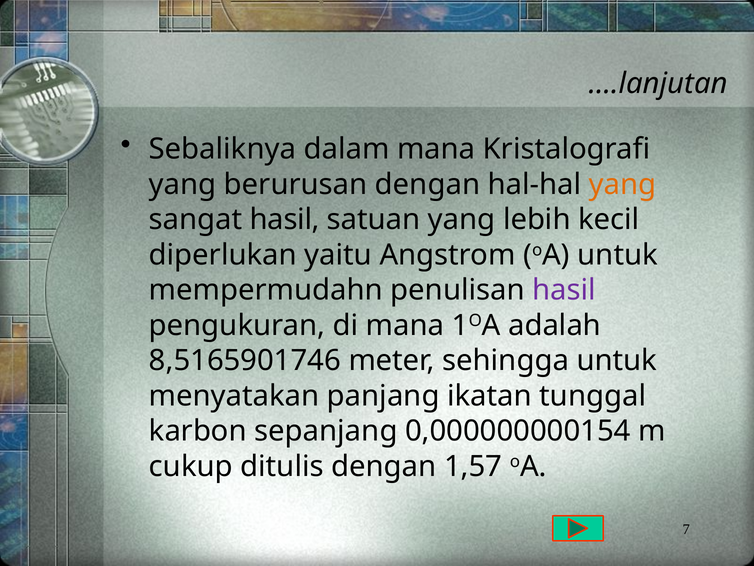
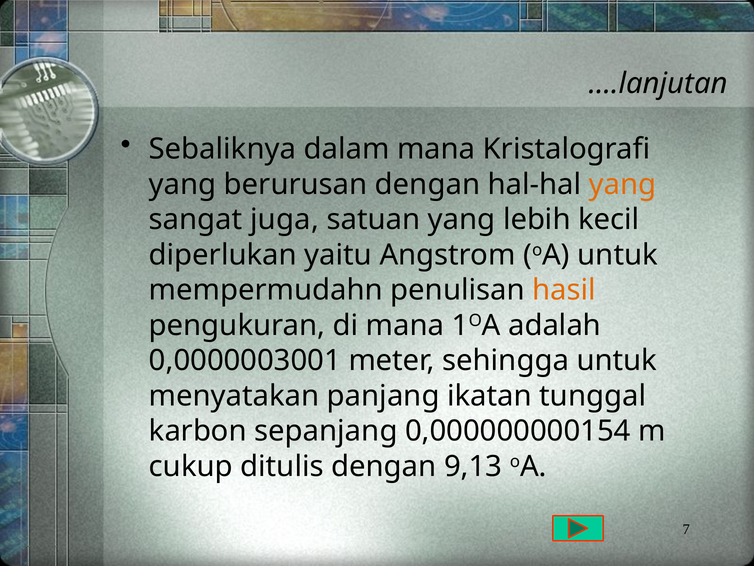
sangat hasil: hasil -> juga (284, 219)
hasil colour: purple -> orange (564, 290)
8,5165901746: 8,5165901746 -> 0,0000003001 (245, 360)
1,57: 1,57 -> 9,13 (473, 466)
